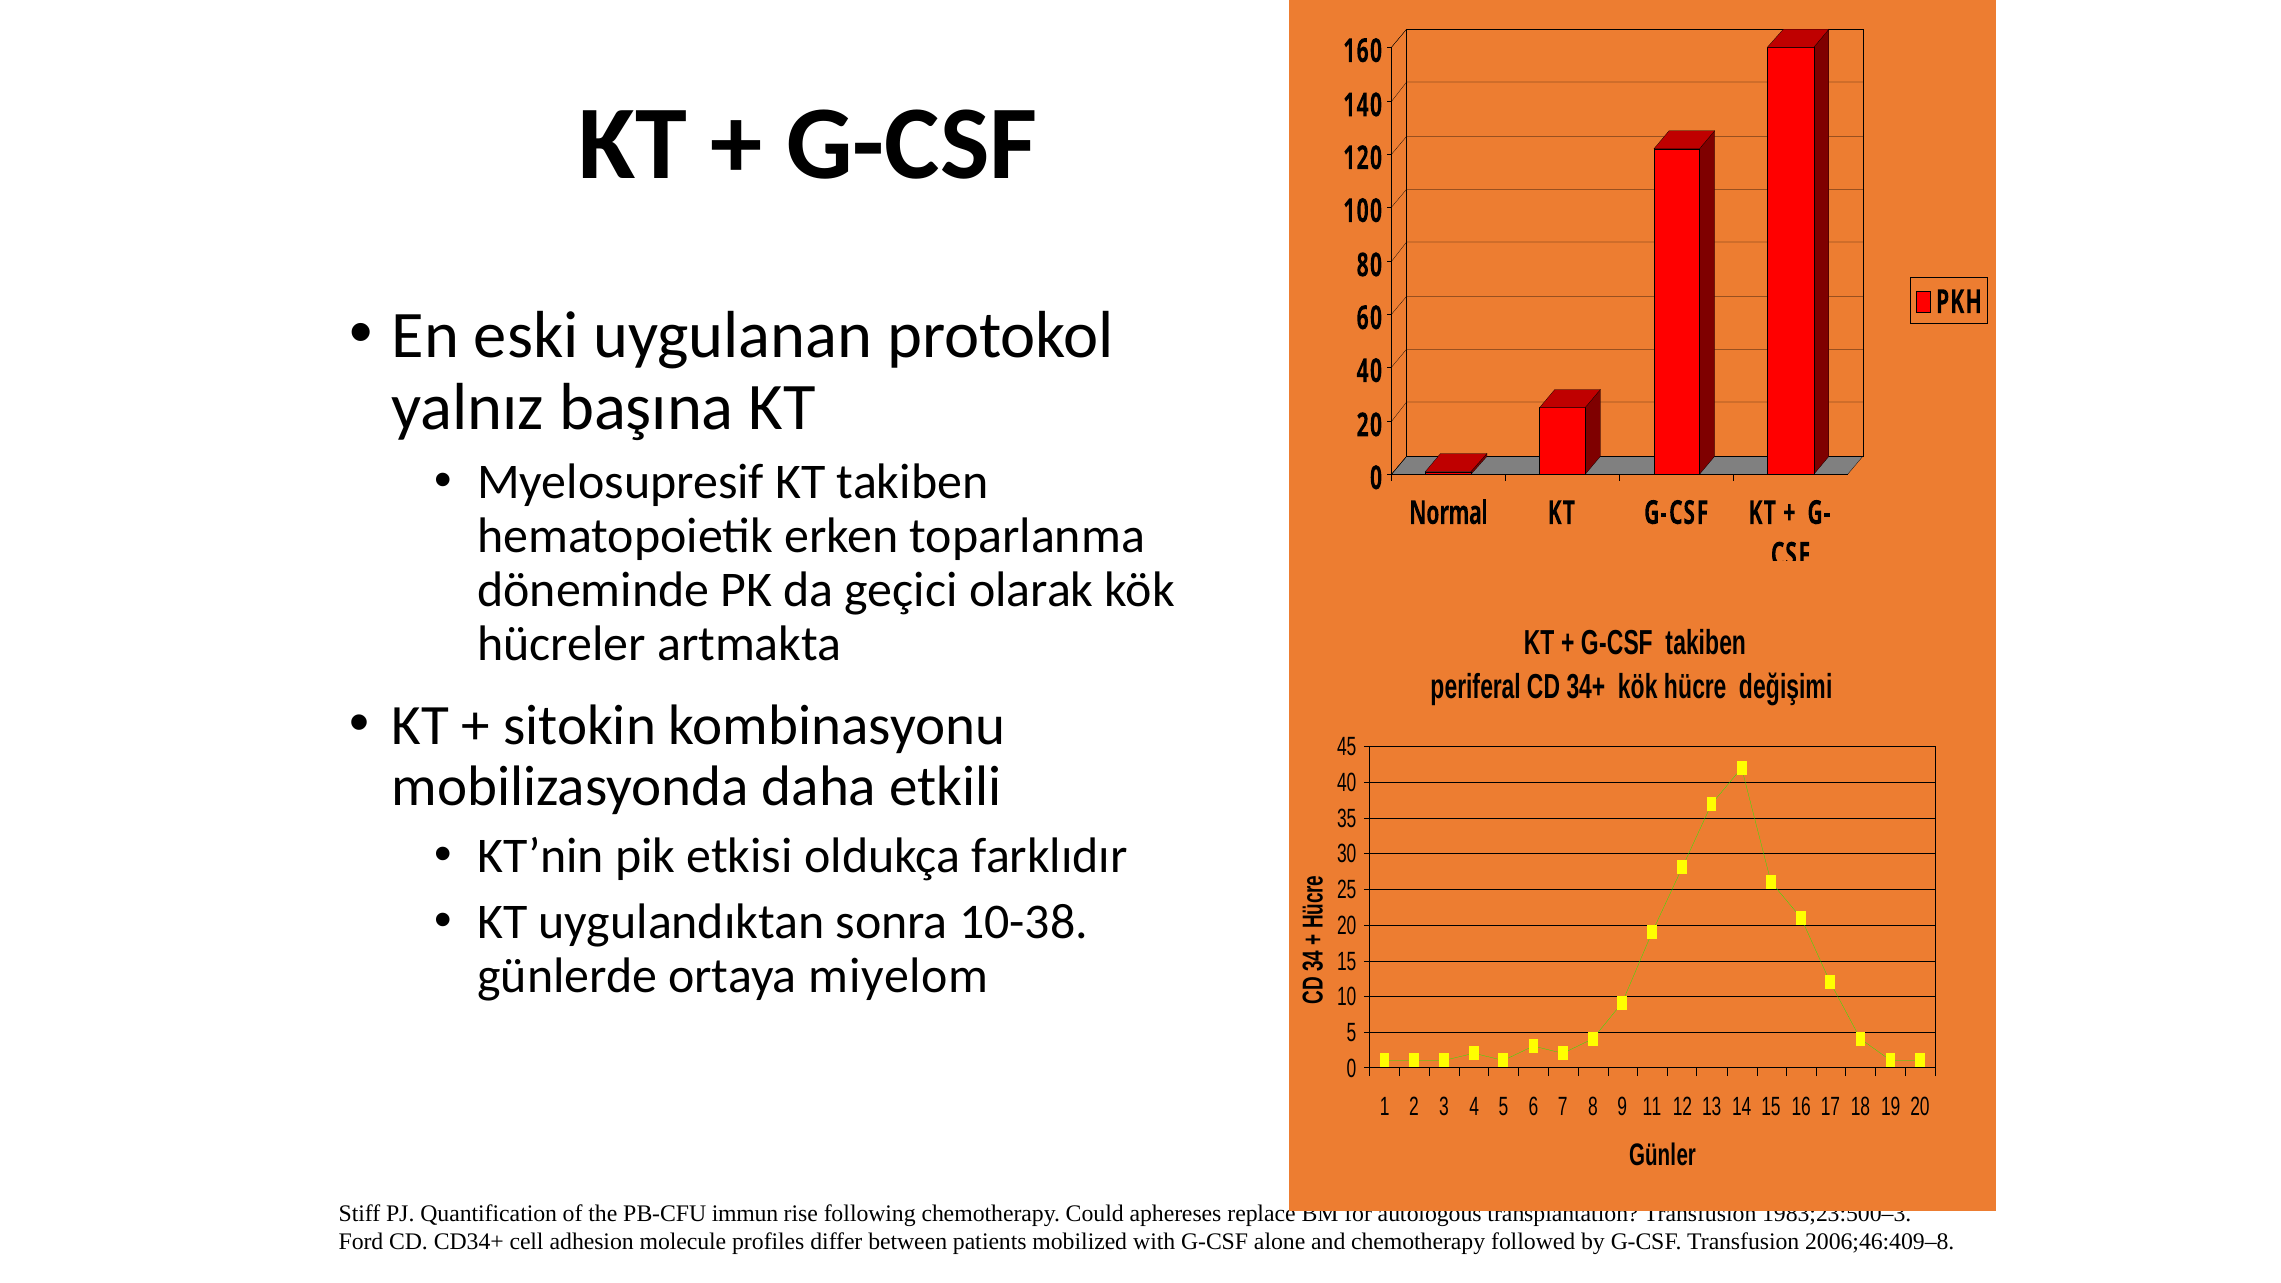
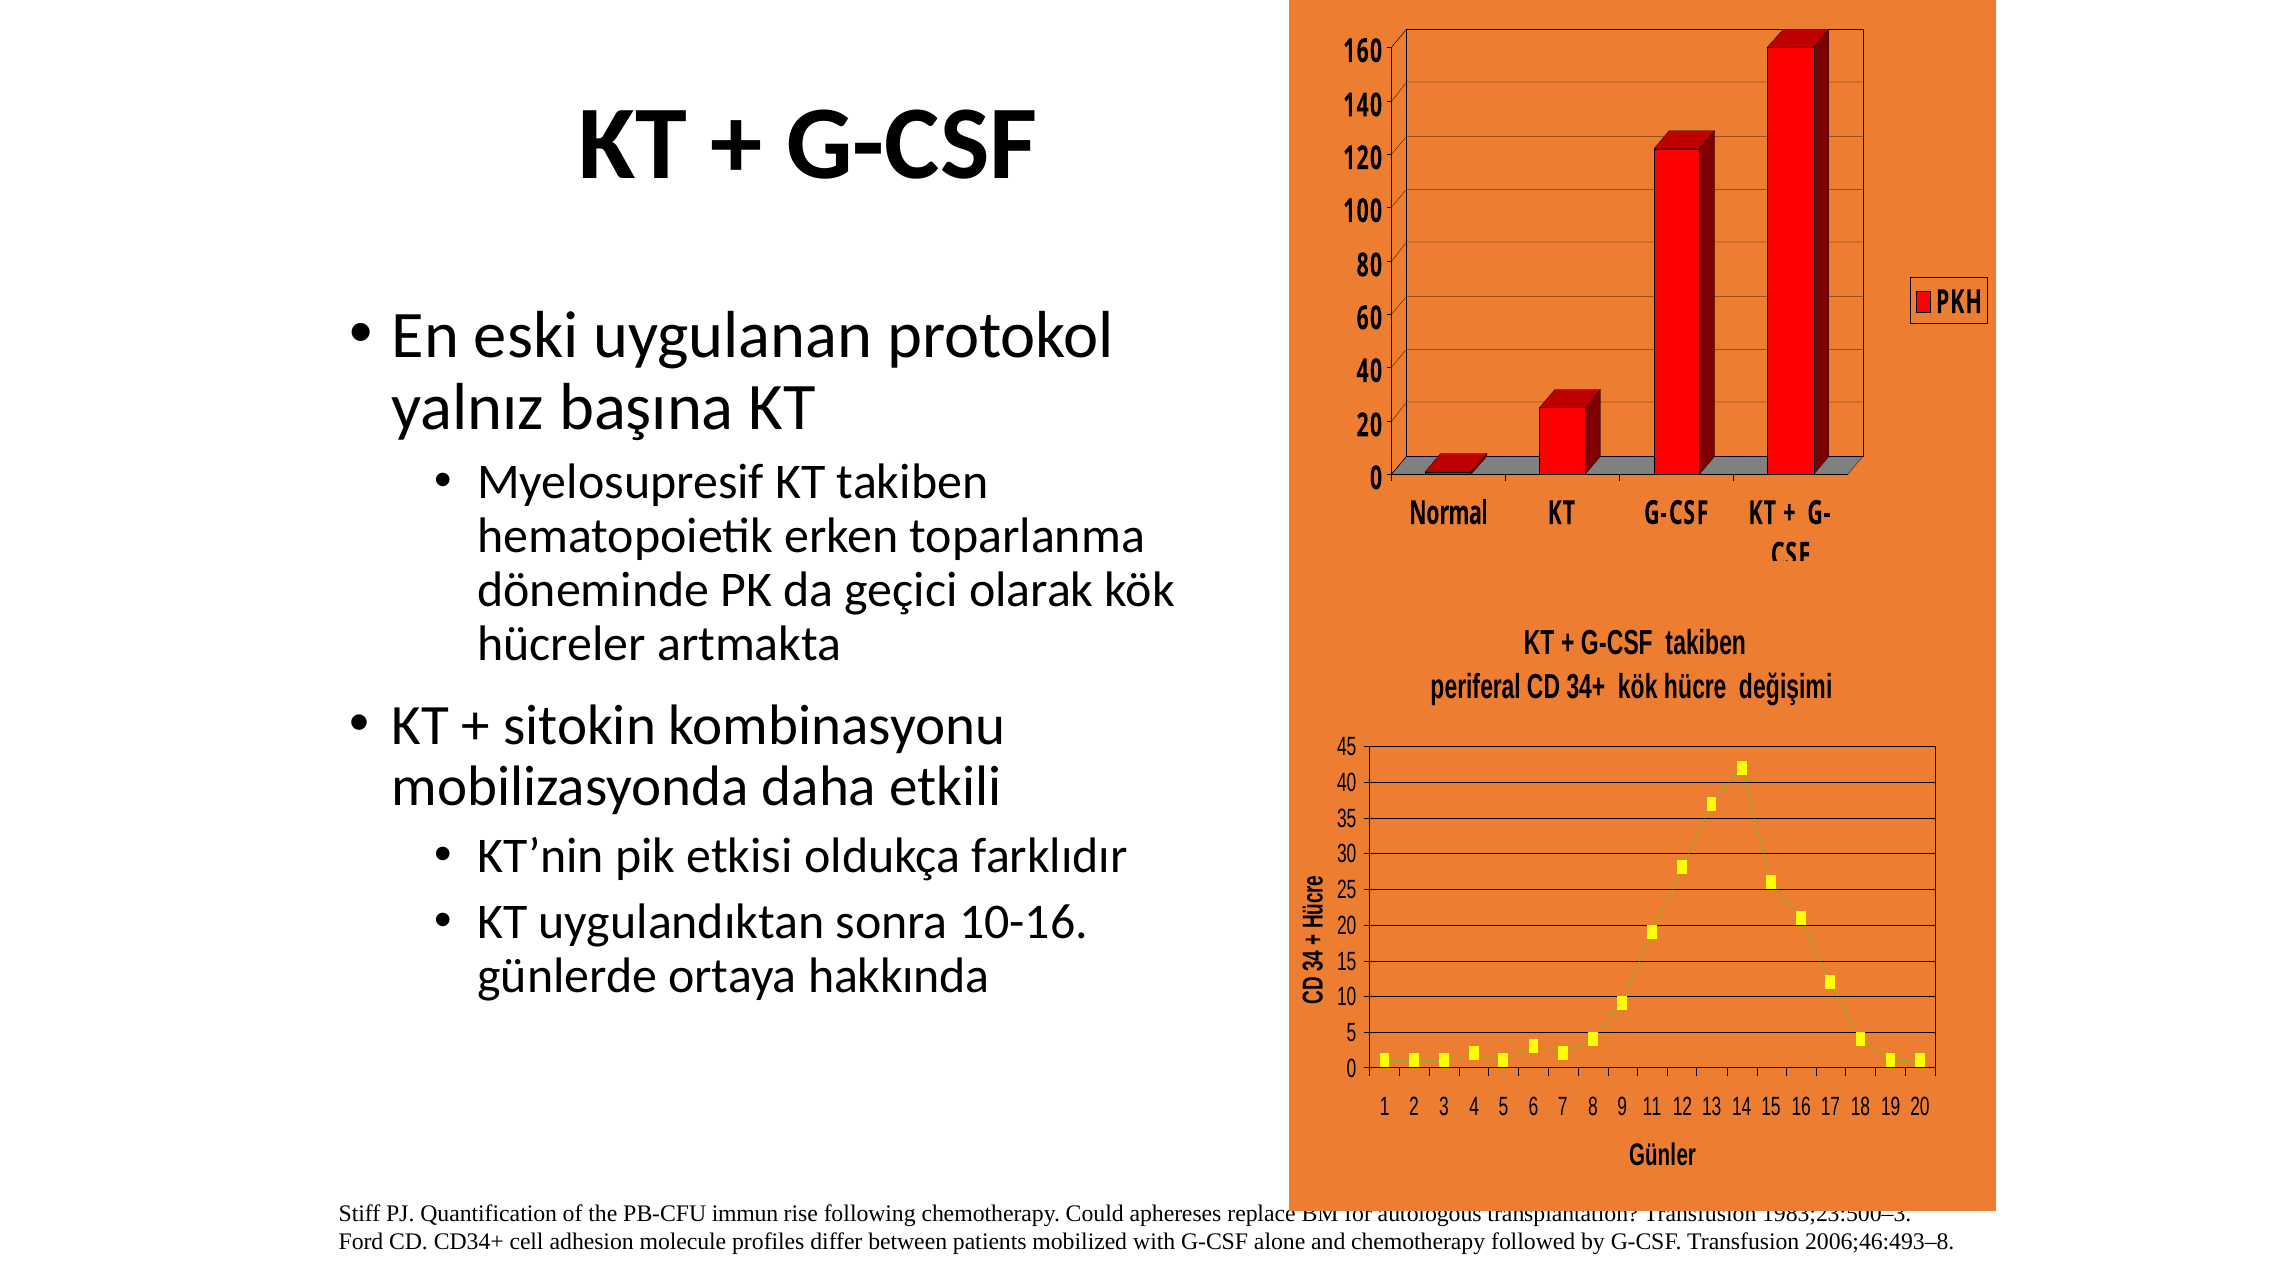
10-38: 10-38 -> 10-16 (1024, 922)
miyelom: miyelom -> hakkında (899, 976)
2006;46:409–8: 2006;46:409–8 -> 2006;46:493–8 (1880, 1242)
